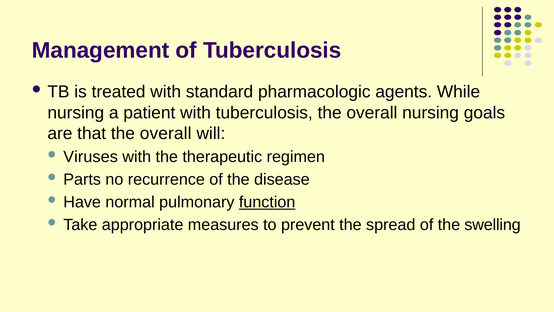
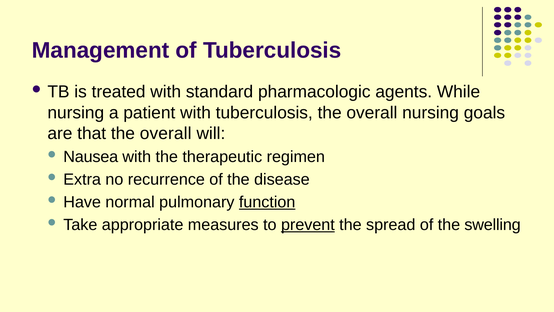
Viruses: Viruses -> Nausea (91, 157)
Parts: Parts -> Extra (82, 179)
prevent underline: none -> present (308, 225)
